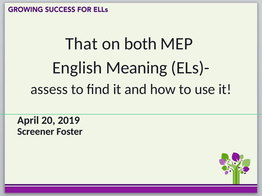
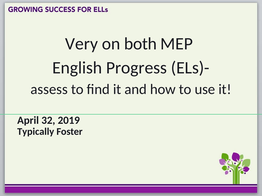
That: That -> Very (82, 44)
Meaning: Meaning -> Progress (137, 68)
20: 20 -> 32 (48, 121)
Screener: Screener -> Typically (36, 132)
